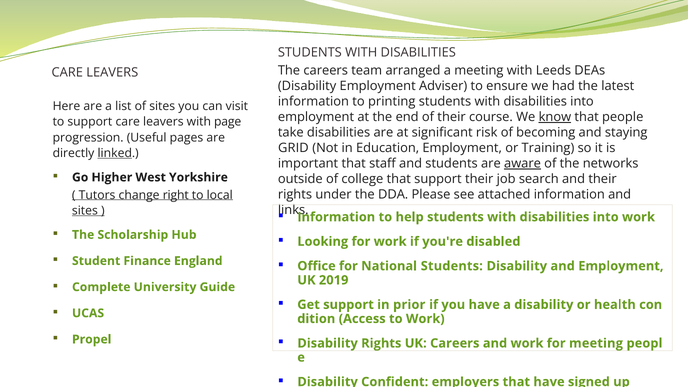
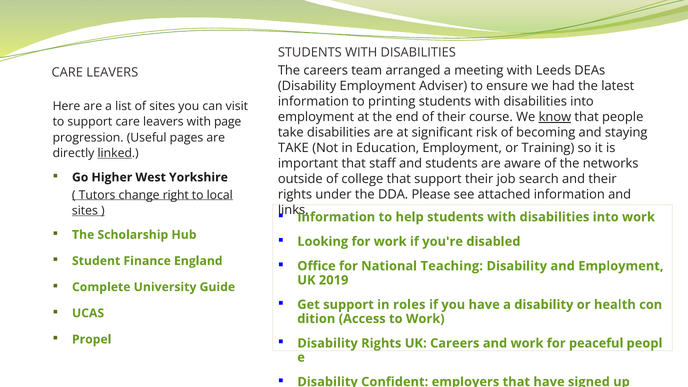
GRID: GRID -> TAKE (293, 148)
aware underline: present -> none (523, 163)
National Students: Students -> Teaching (452, 266)
prior: prior -> roles (409, 305)
for meeting: meeting -> peaceful (596, 343)
